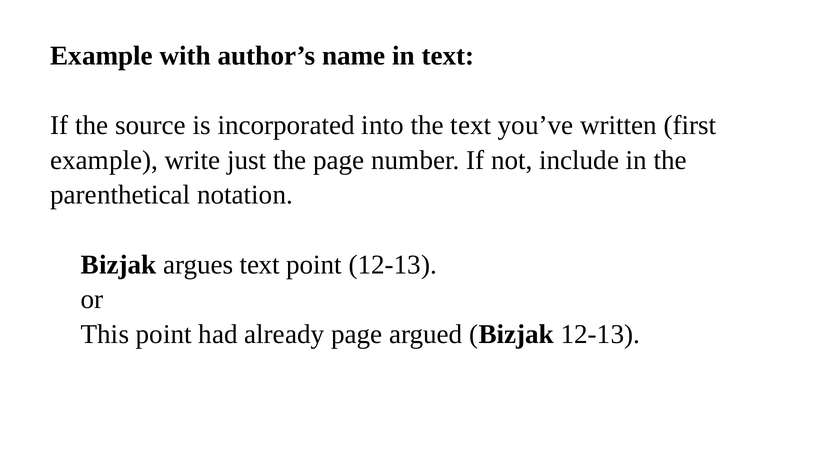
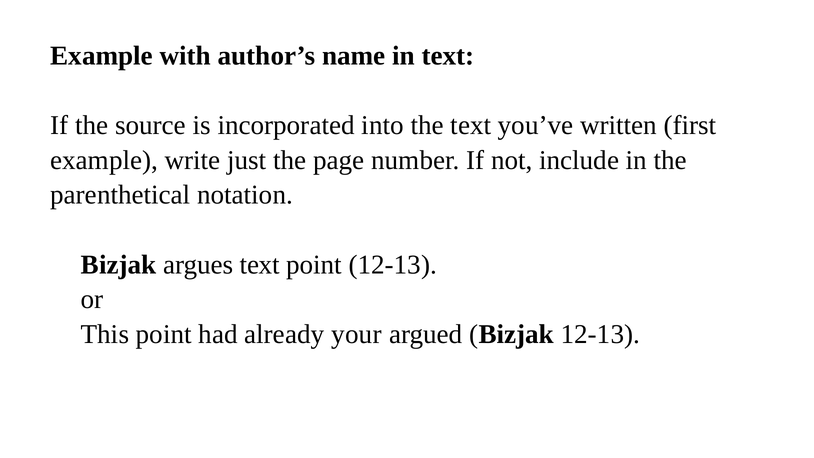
already page: page -> your (357, 334)
